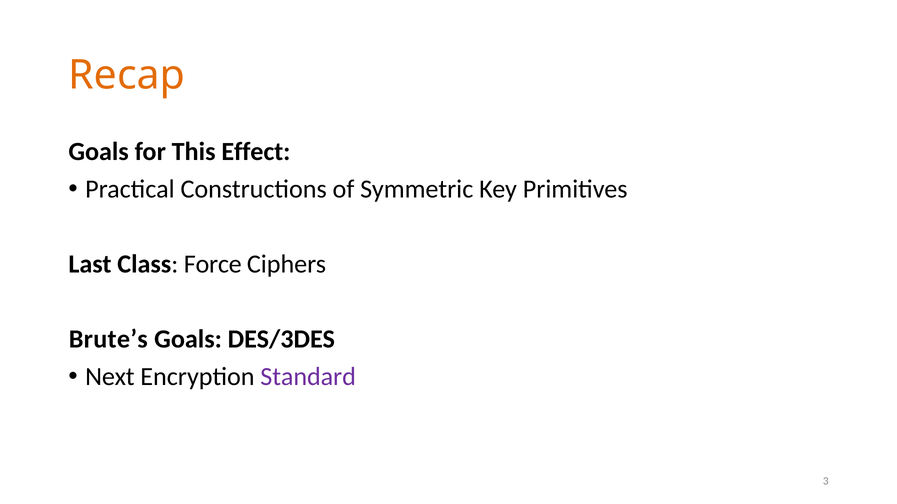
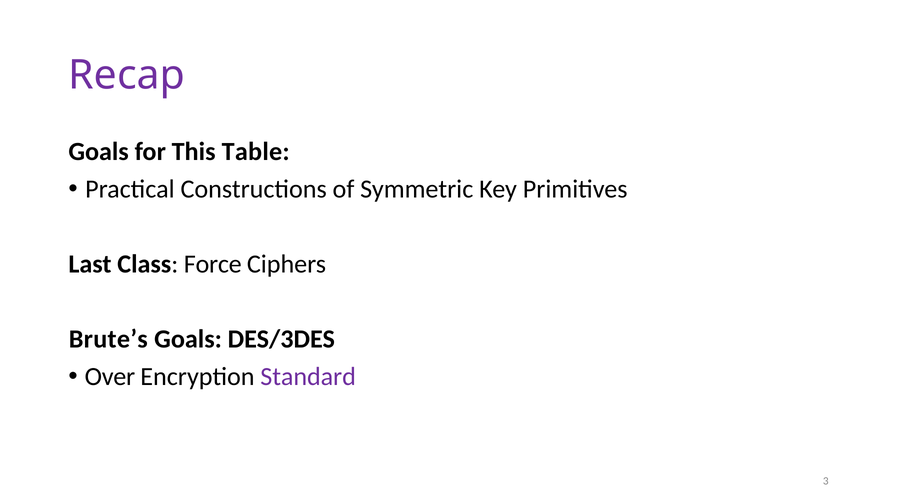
Recap colour: orange -> purple (127, 75)
Effect: Effect -> Table (256, 152)
Next: Next -> Over (110, 377)
